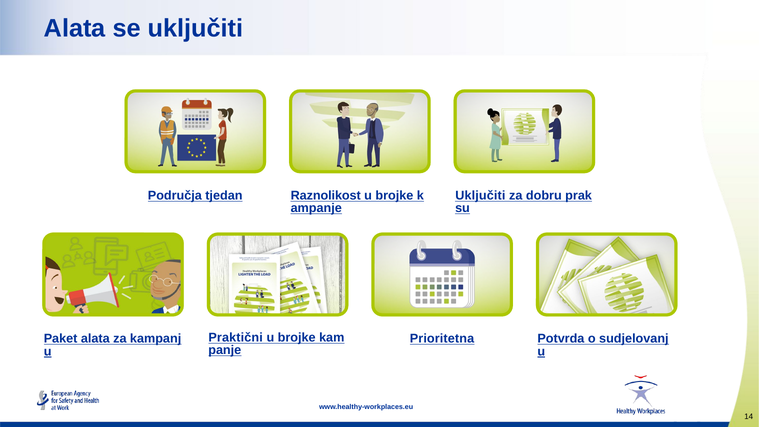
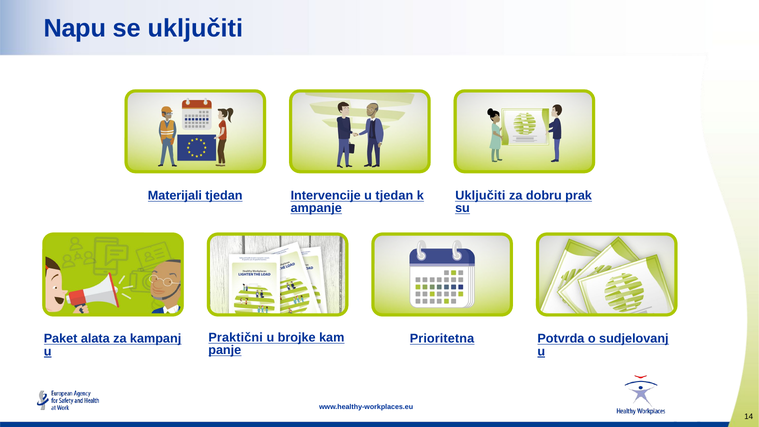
Alata: Alata -> Napu (75, 28)
Područja: Područja -> Materijali (175, 196)
Raznolikost: Raznolikost -> Intervencije (326, 196)
brojke: brojke -> tjedan (394, 196)
